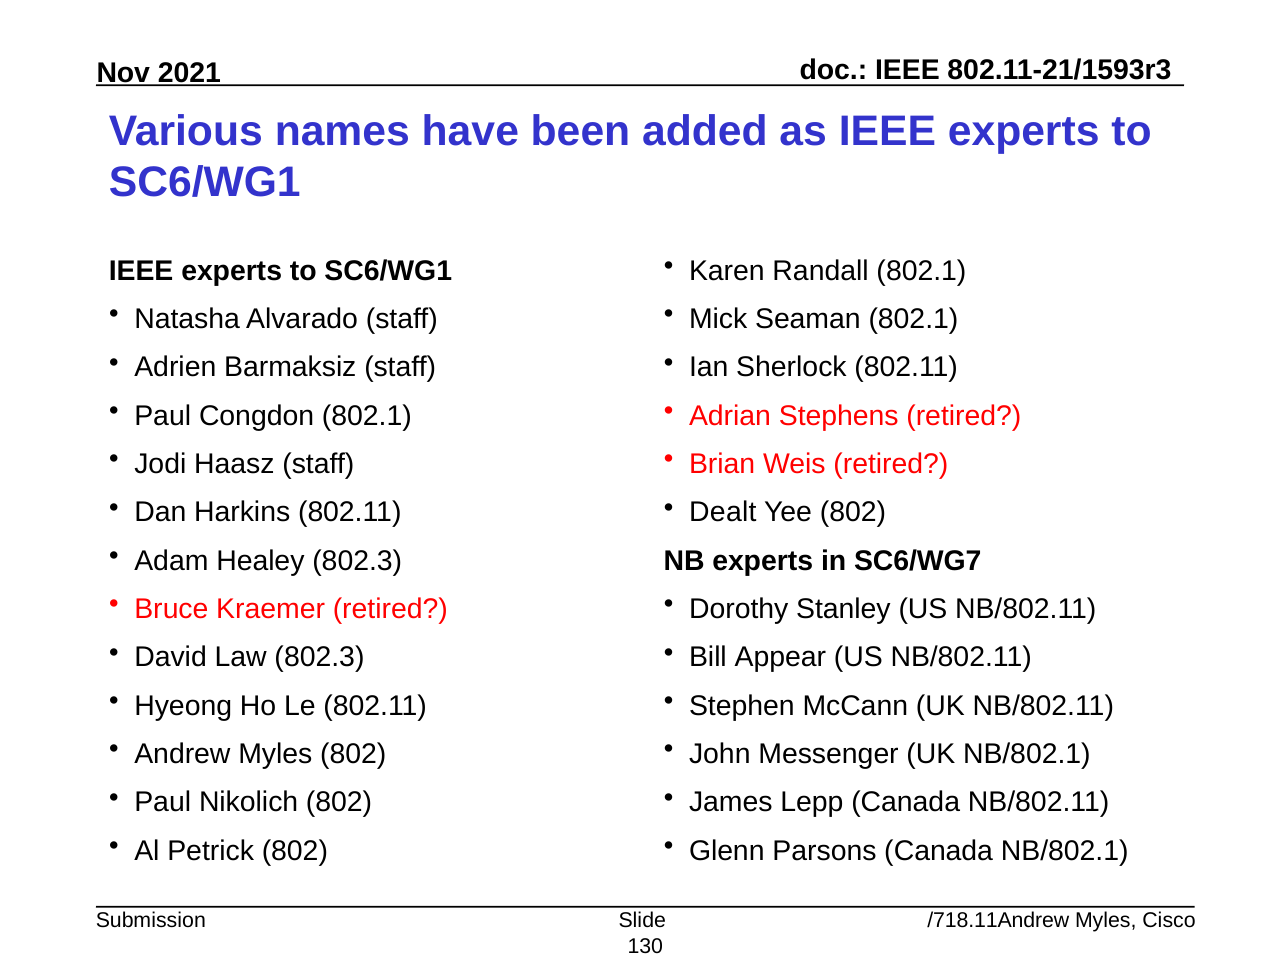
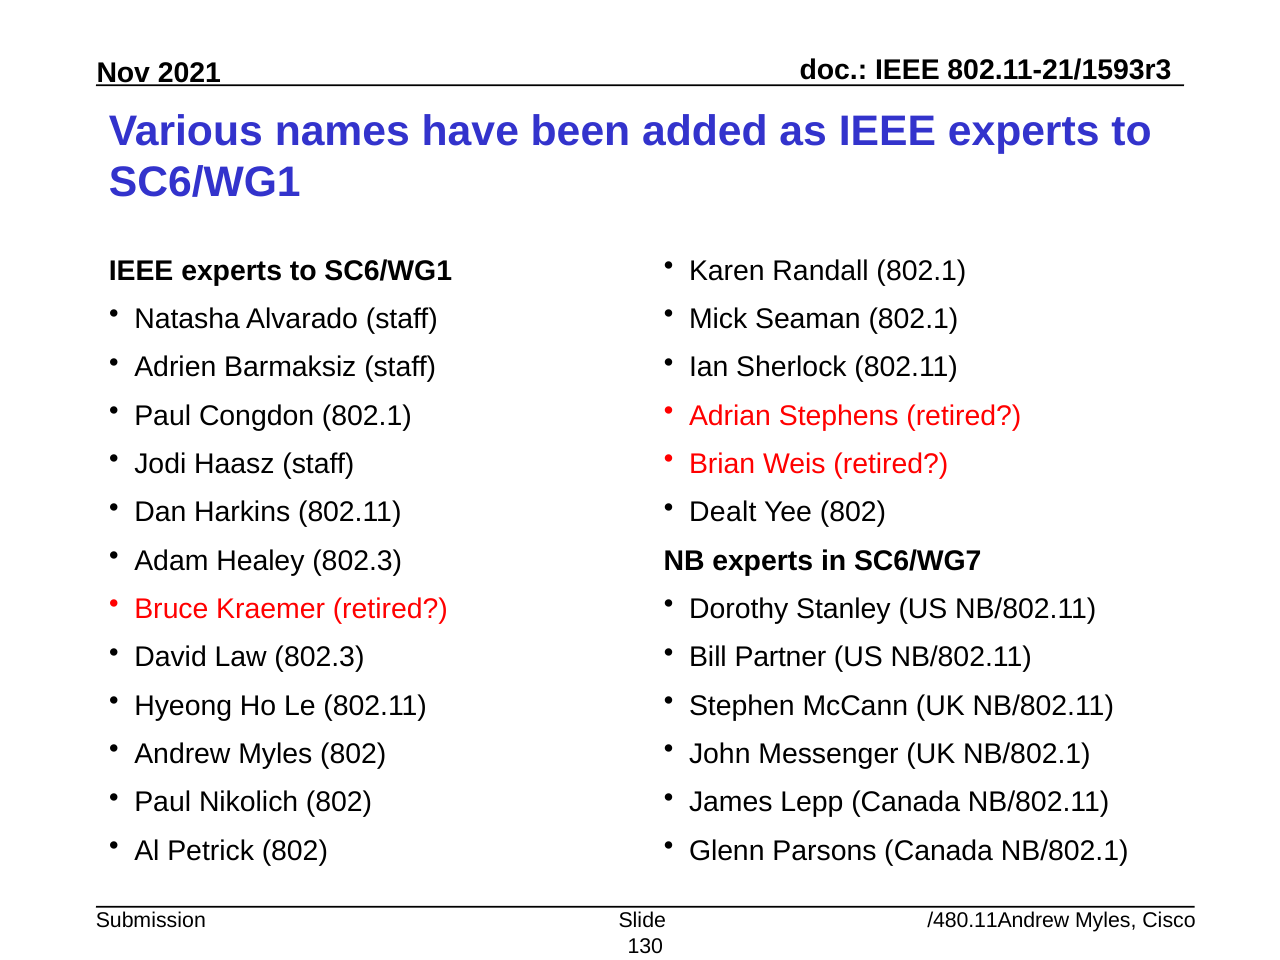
Appear: Appear -> Partner (780, 657)
/718.11Andrew: /718.11Andrew -> /480.11Andrew (998, 921)
